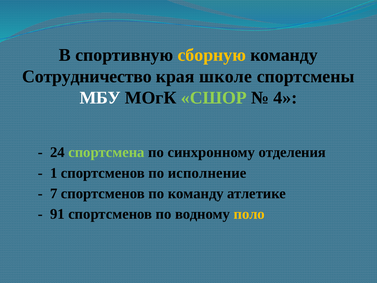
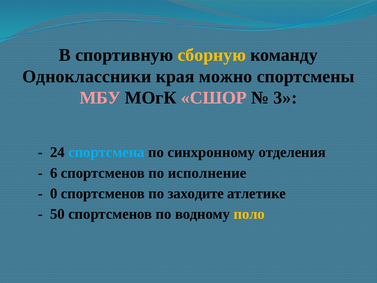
Сотрудничество: Сотрудничество -> Одноклассники (87, 76)
школе: школе -> можно (226, 76)
МБУ colour: white -> pink (100, 98)
СШОР colour: light green -> pink (214, 98)
4: 4 -> 3 (285, 98)
спортсмена colour: light green -> light blue (106, 152)
1: 1 -> 6 (54, 173)
7: 7 -> 0 (54, 193)
по команду: команду -> заходите (196, 193)
91: 91 -> 50 (57, 214)
